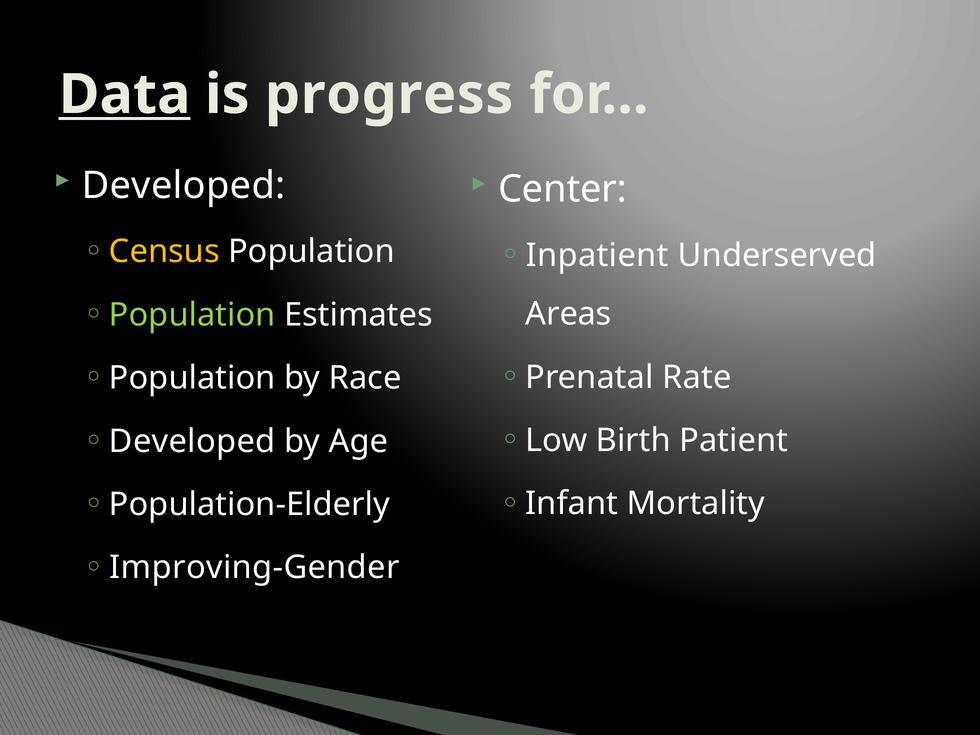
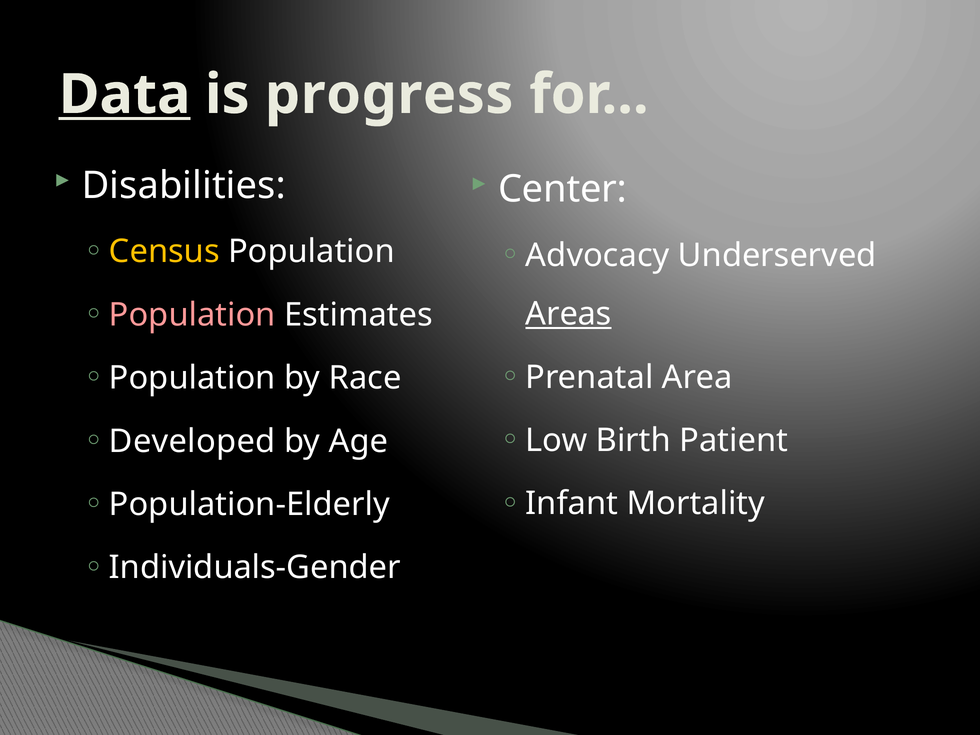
Developed: Developed -> Disabilities (184, 186)
Inpatient: Inpatient -> Advocacy (597, 255)
Population colour: light green -> pink (192, 315)
Areas underline: none -> present (569, 314)
Rate: Rate -> Area (697, 377)
Improving-Gender: Improving-Gender -> Individuals-Gender (255, 568)
